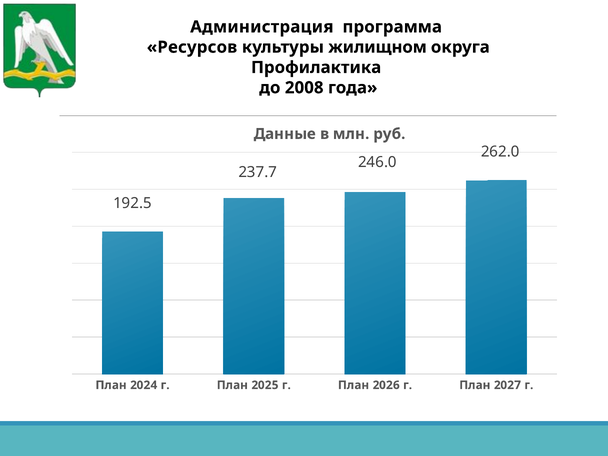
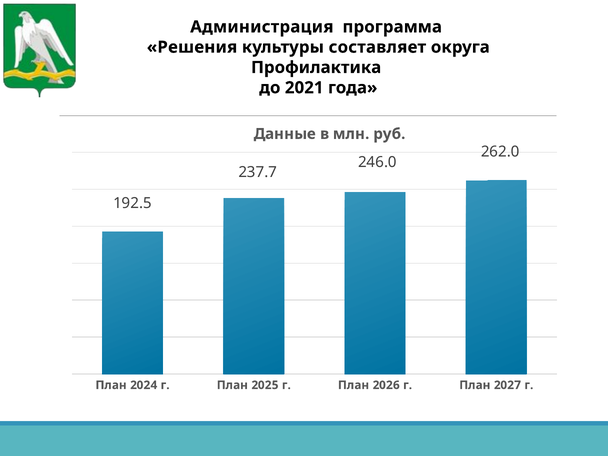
Ресурсов: Ресурсов -> Решения (192, 47)
жилищном: жилищном -> составляет (377, 47)
2008: 2008 -> 2021 (304, 88)
